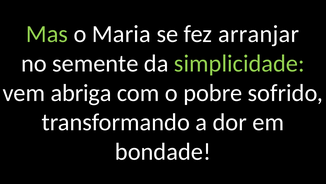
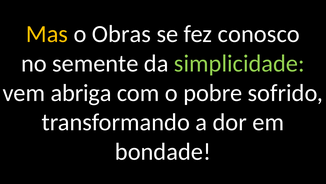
Mas colour: light green -> yellow (47, 34)
Maria: Maria -> Obras (121, 34)
arranjar: arranjar -> conosco (259, 34)
